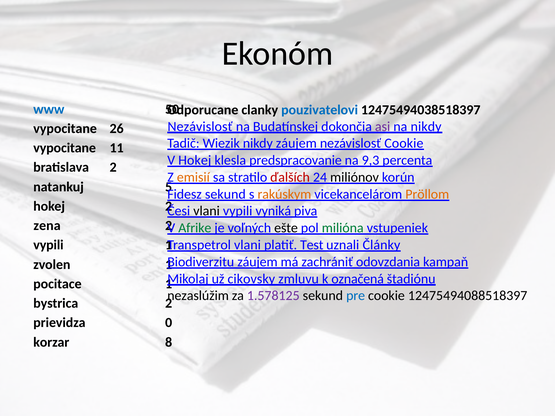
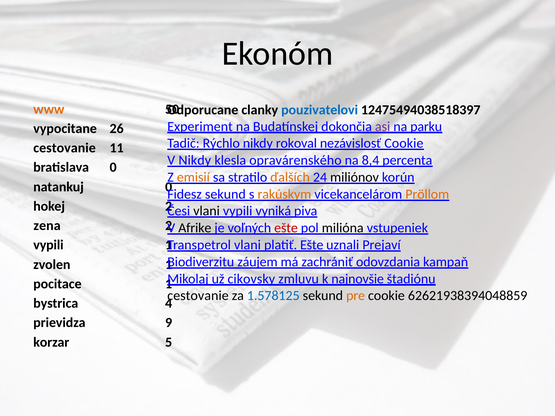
www colour: blue -> orange (49, 109)
Nezávislosť: Nezávislosť -> Experiment (200, 127)
na nikdy: nikdy -> parku (426, 127)
Wiezik: Wiezik -> Rýchlo (221, 143)
nikdy záujem: záujem -> rokoval (296, 143)
vypocitane: vypocitane -> cestovanie (65, 148)
V Hokej: Hokej -> Nikdy (195, 160)
predspracovanie: predspracovanie -> opravárenského (295, 160)
9,3: 9,3 -> 8,4 (371, 160)
bratislava 2: 2 -> 0 (113, 167)
ďalších colour: red -> orange (290, 177)
natankuj 5: 5 -> 0 (169, 187)
Afrike colour: green -> black (195, 228)
ešte colour: black -> red (286, 228)
milióna colour: green -> black (343, 228)
platiť Test: Test -> Ešte (312, 245)
Články: Články -> Prejaví (382, 245)
označená: označená -> najnovšie (358, 279)
nezaslúžim: nezaslúžim -> cestovanie (198, 296)
1.578125 colour: purple -> blue (273, 296)
pre colour: blue -> orange (356, 296)
12475494088518397: 12475494088518397 -> 62621938394048859 (468, 296)
bystrica 2: 2 -> 4 (169, 303)
0: 0 -> 9 (169, 323)
8: 8 -> 5 (169, 342)
